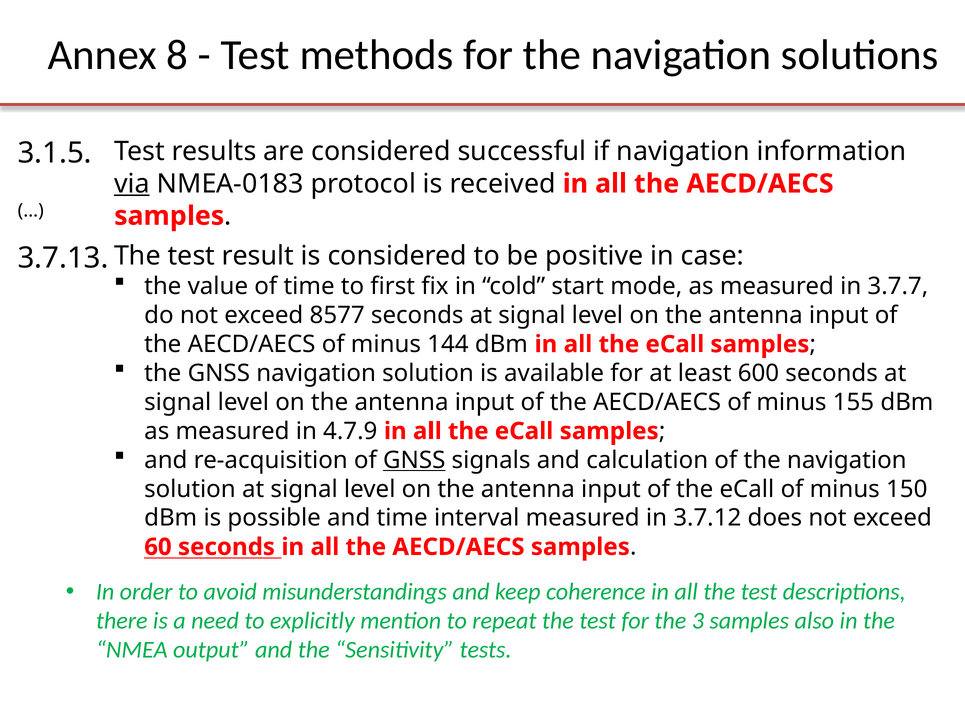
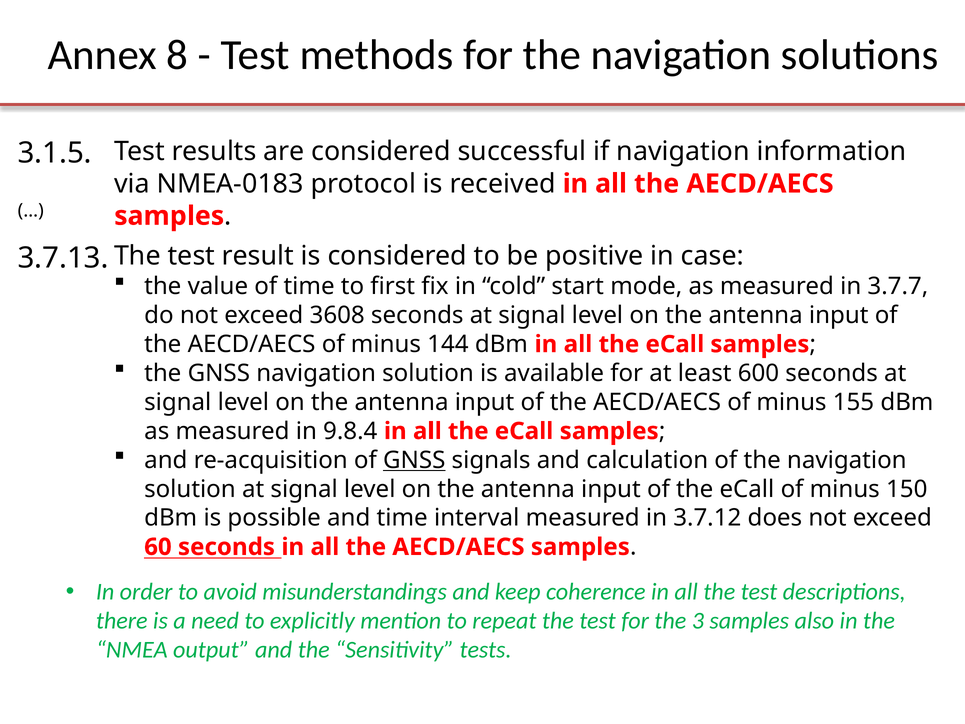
via underline: present -> none (132, 184)
8577: 8577 -> 3608 (337, 315)
4.7.9: 4.7.9 -> 9.8.4 (350, 431)
